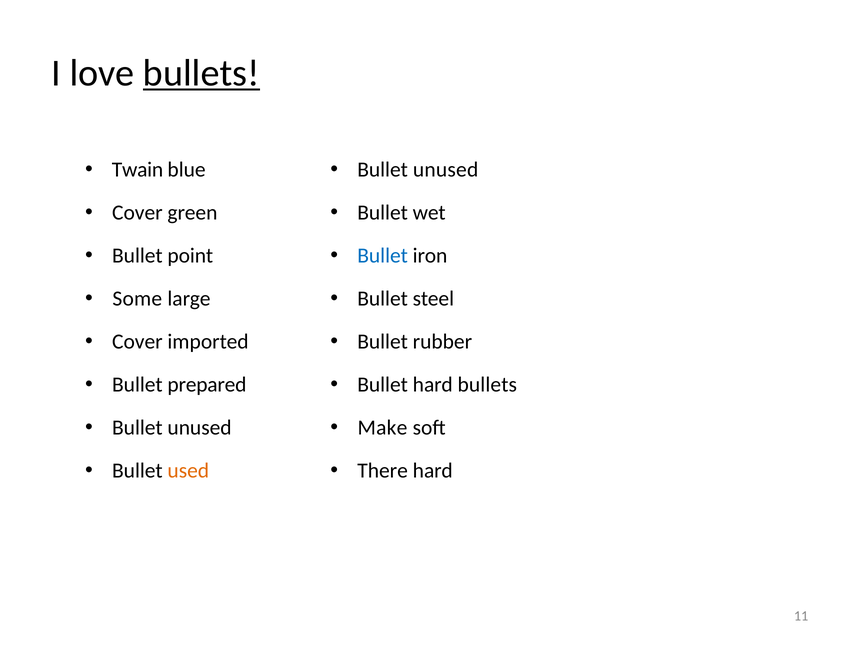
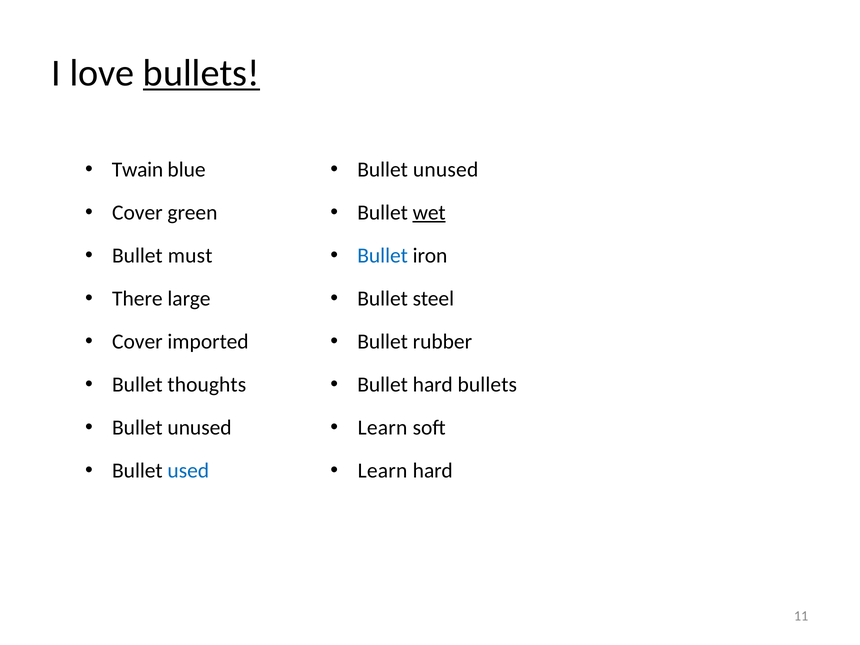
wet underline: none -> present (429, 213)
point: point -> must (190, 256)
Some: Some -> There (137, 299)
prepared: prepared -> thoughts (207, 385)
Make: Make -> Learn (382, 428)
used colour: orange -> blue (188, 471)
There: There -> Learn (382, 471)
